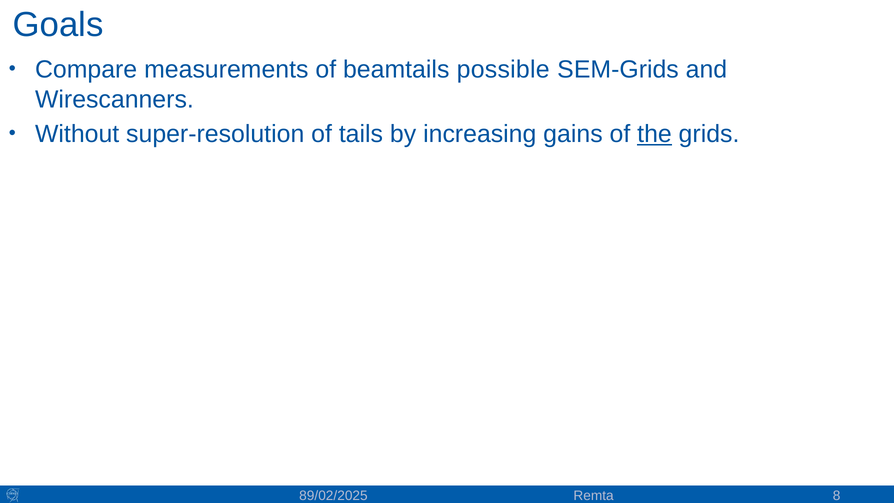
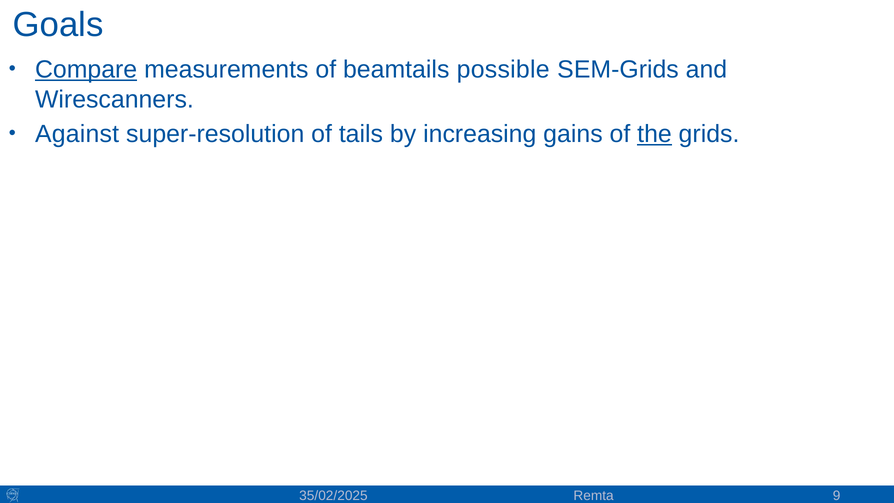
Compare underline: none -> present (86, 70)
Without: Without -> Against (77, 134)
89/02/2025: 89/02/2025 -> 35/02/2025 (333, 496)
8: 8 -> 9 (837, 496)
